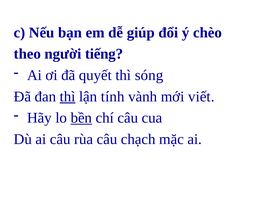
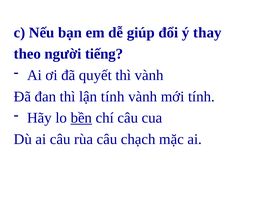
chèo: chèo -> thay (207, 33)
thì sóng: sóng -> vành (149, 75)
thì underline: present -> none (68, 97)
mới viết: viết -> tính (201, 97)
